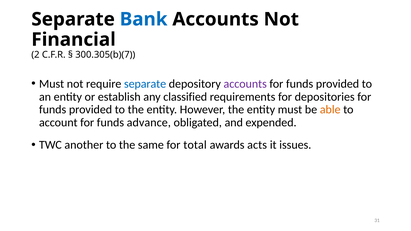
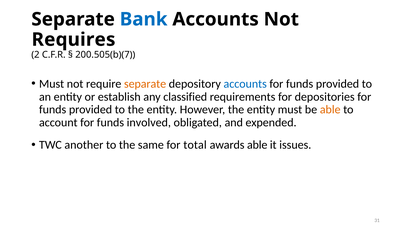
Financial: Financial -> Requires (74, 40)
300.305(b)(7: 300.305(b)(7 -> 200.505(b)(7 (105, 55)
separate colour: blue -> orange (145, 84)
accounts colour: purple -> blue (245, 84)
advance: advance -> involved (149, 123)
awards acts: acts -> able (257, 145)
